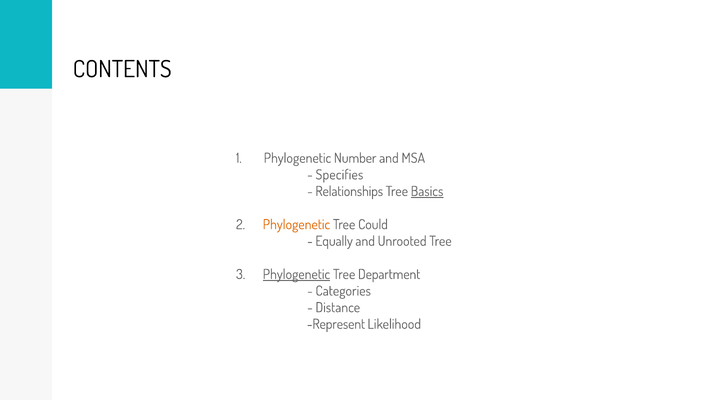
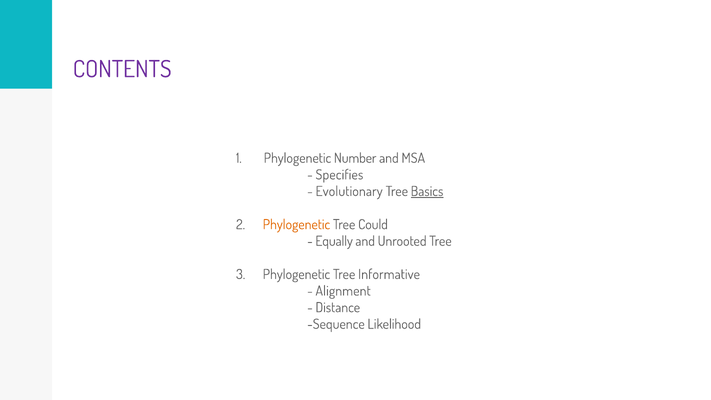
CONTENTS colour: black -> purple (122, 69)
Relationships: Relationships -> Evolutionary (349, 191)
Phylogenetic underline: present -> none (296, 274)
Department: Department -> Informative (389, 274)
Categories: Categories -> Alignment (343, 291)
Represent: Represent -> Sequence (336, 324)
